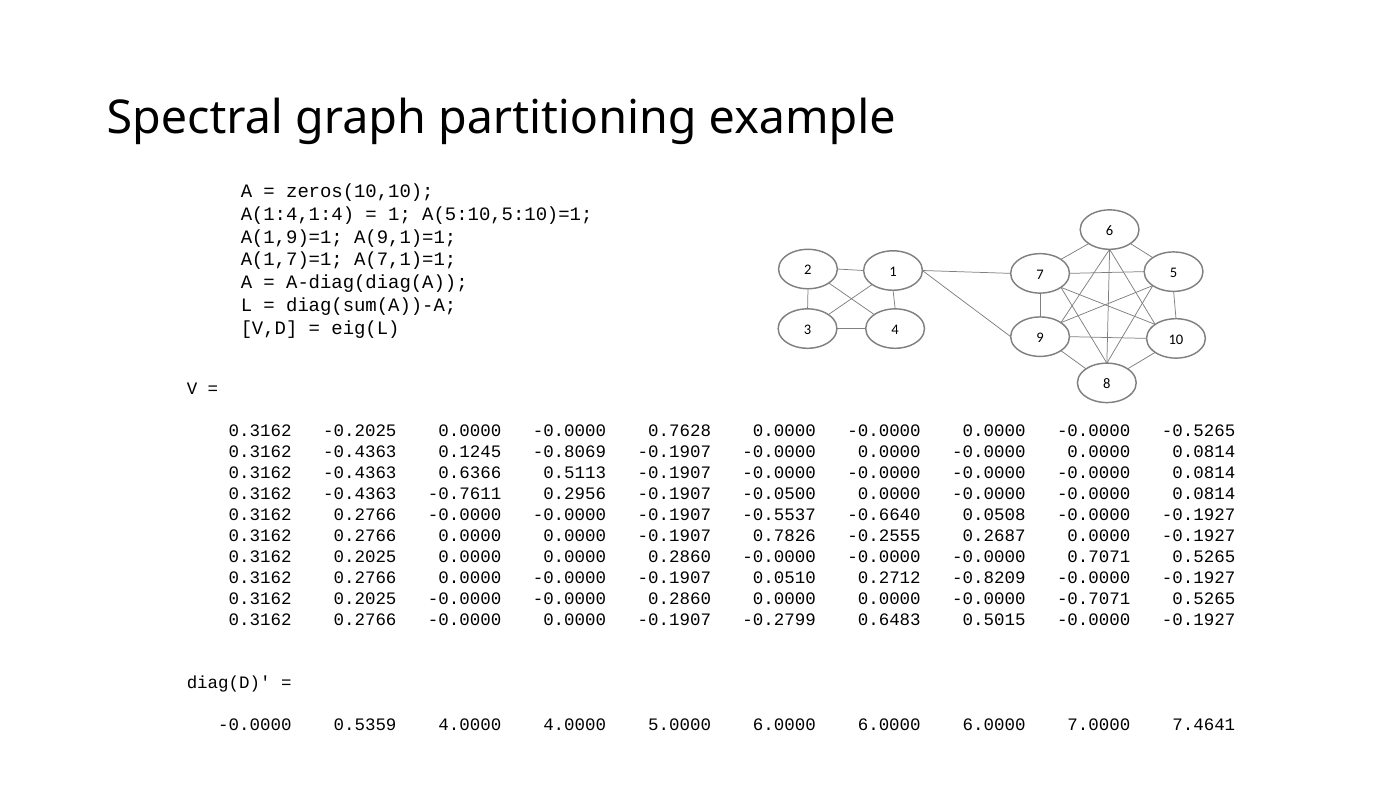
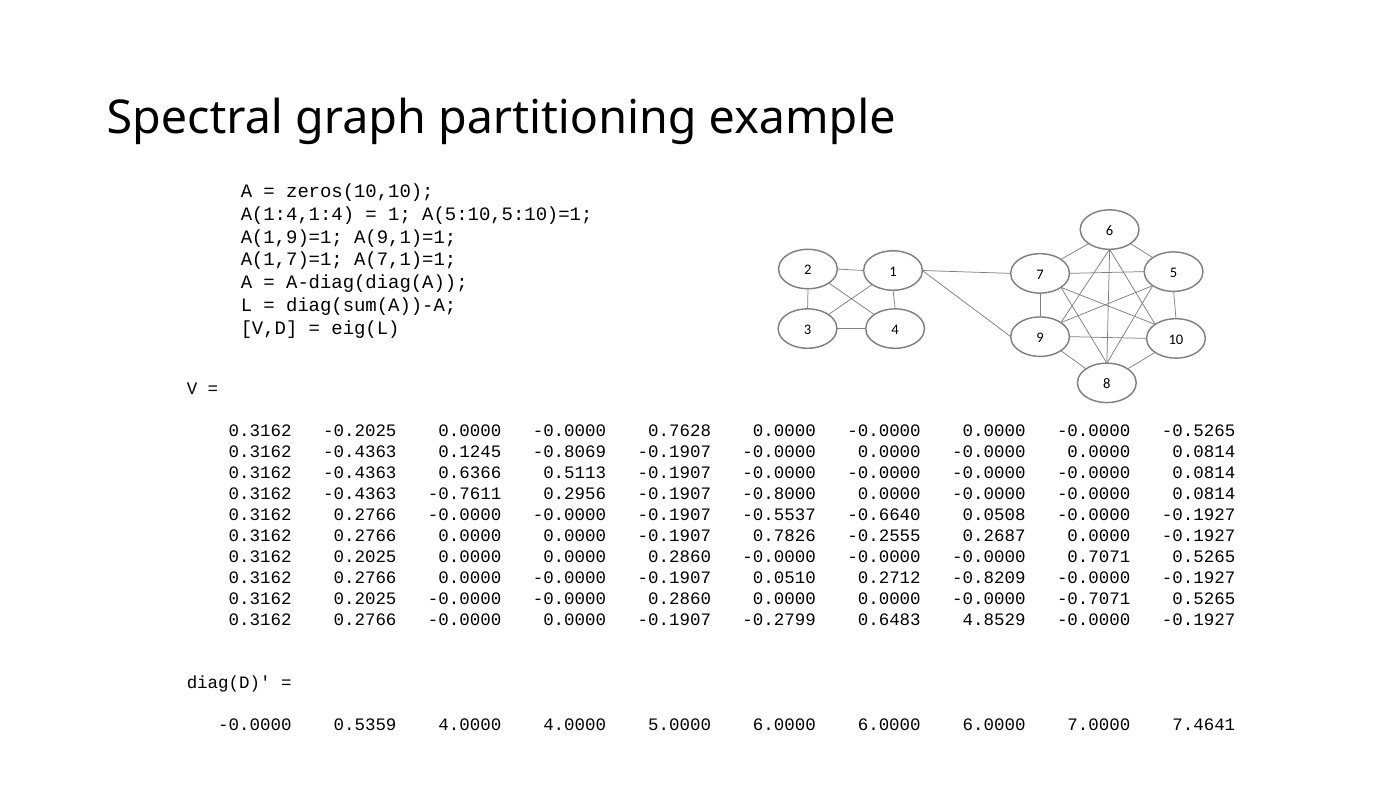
-0.0500: -0.0500 -> -0.8000 (779, 493)
0.5015: 0.5015 -> 4.8529 (994, 619)
